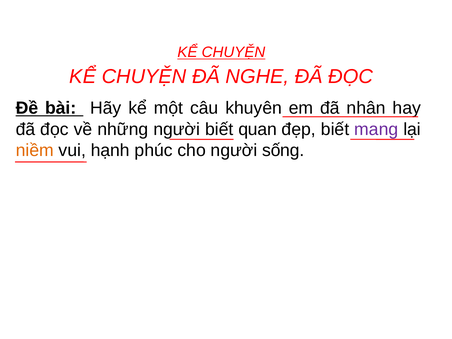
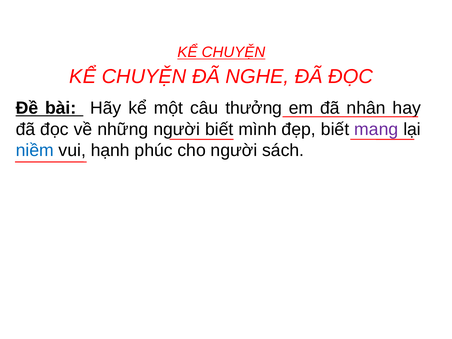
khuyên: khuyên -> thưởng (254, 108)
quan: quan -> mình (258, 129)
niềm colour: orange -> blue (35, 150)
sống: sống -> sách (283, 150)
